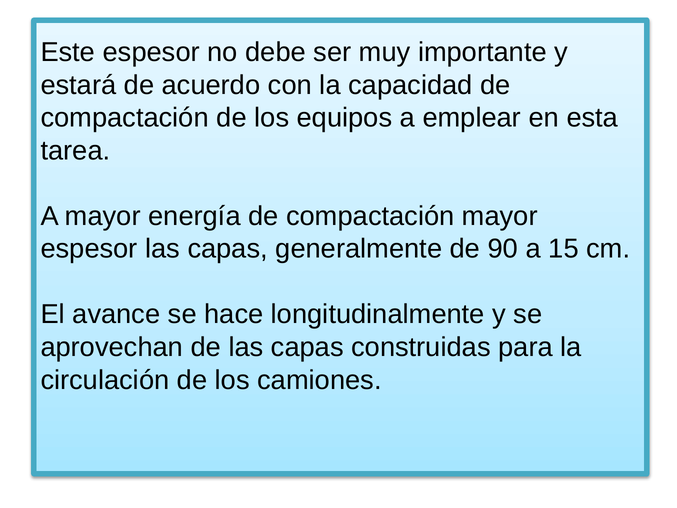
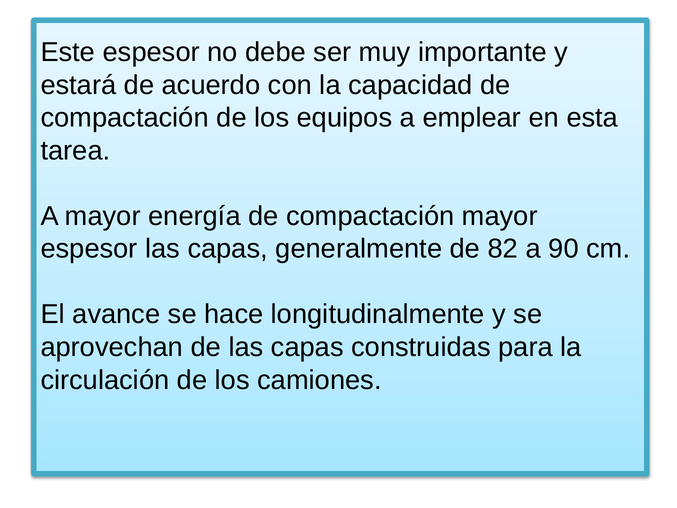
90: 90 -> 82 (503, 249)
15: 15 -> 90 (563, 249)
